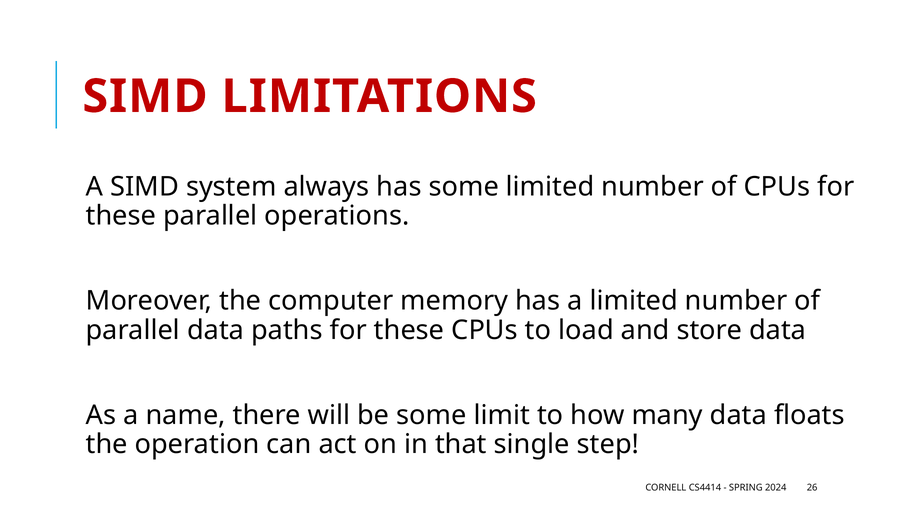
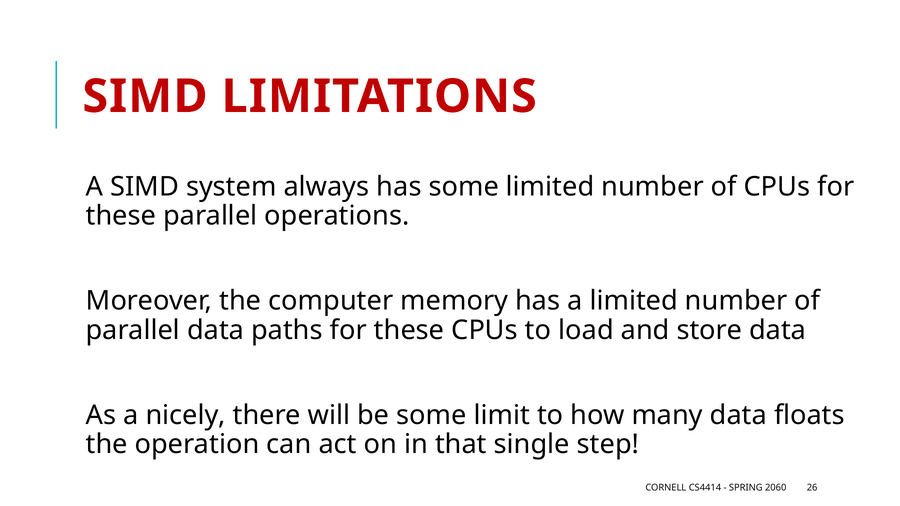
name: name -> nicely (186, 415)
2024: 2024 -> 2060 (776, 488)
